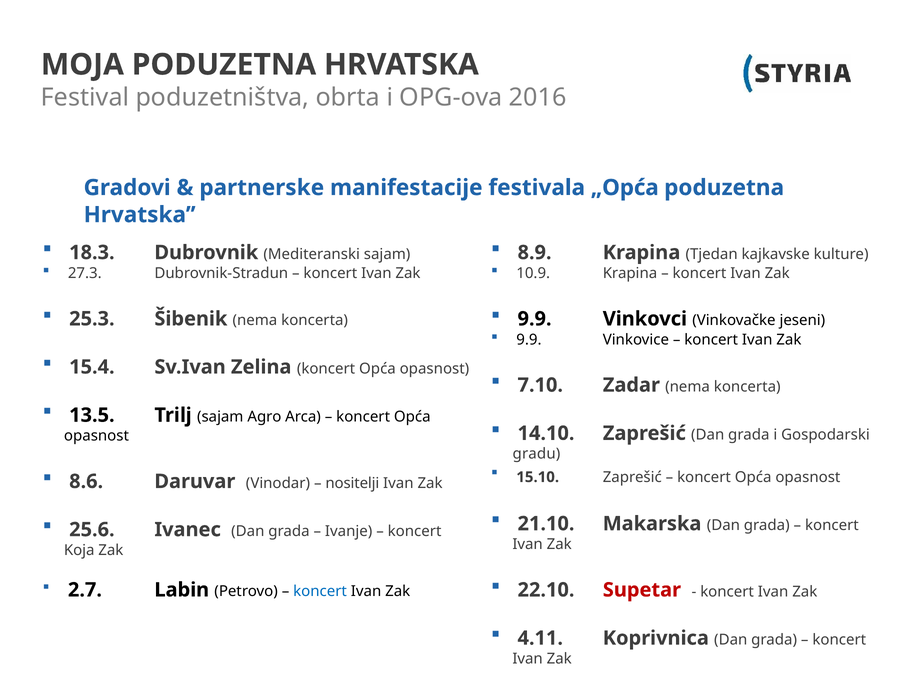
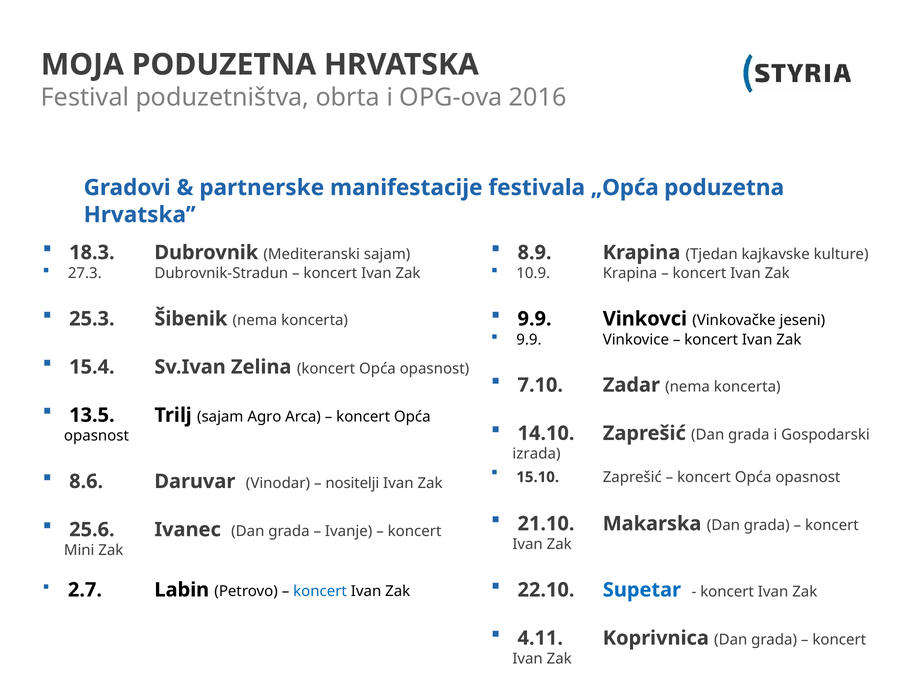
gradu: gradu -> izrada (537, 454)
Koja: Koja -> Mini (79, 550)
Supetar colour: red -> blue (642, 590)
